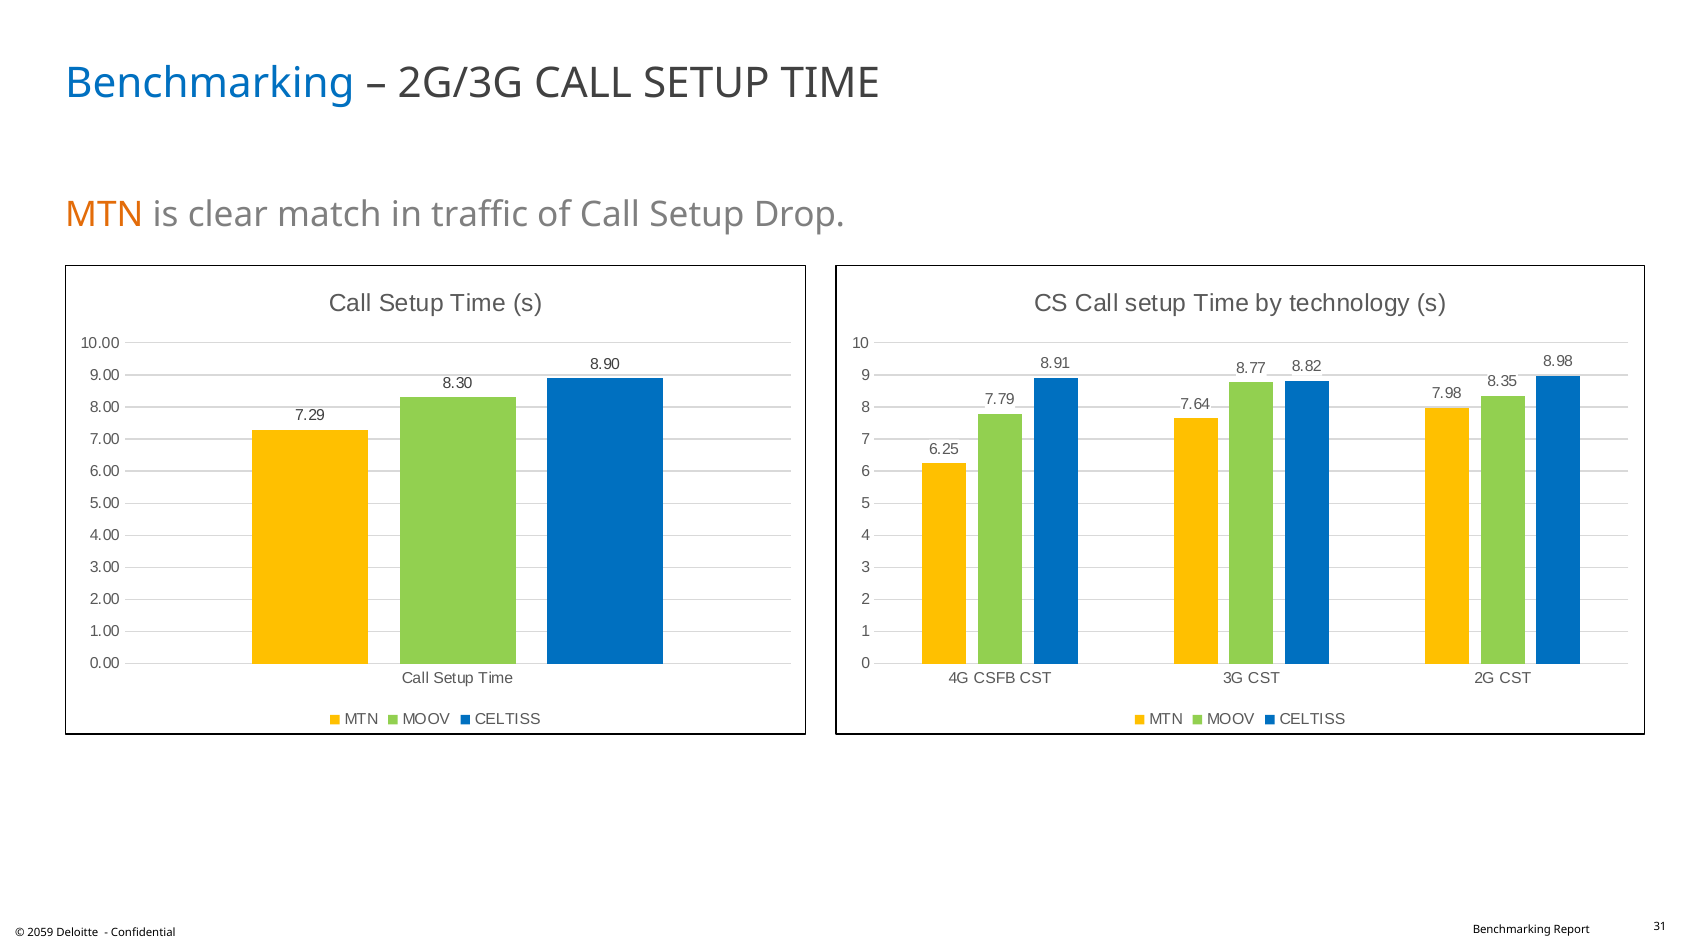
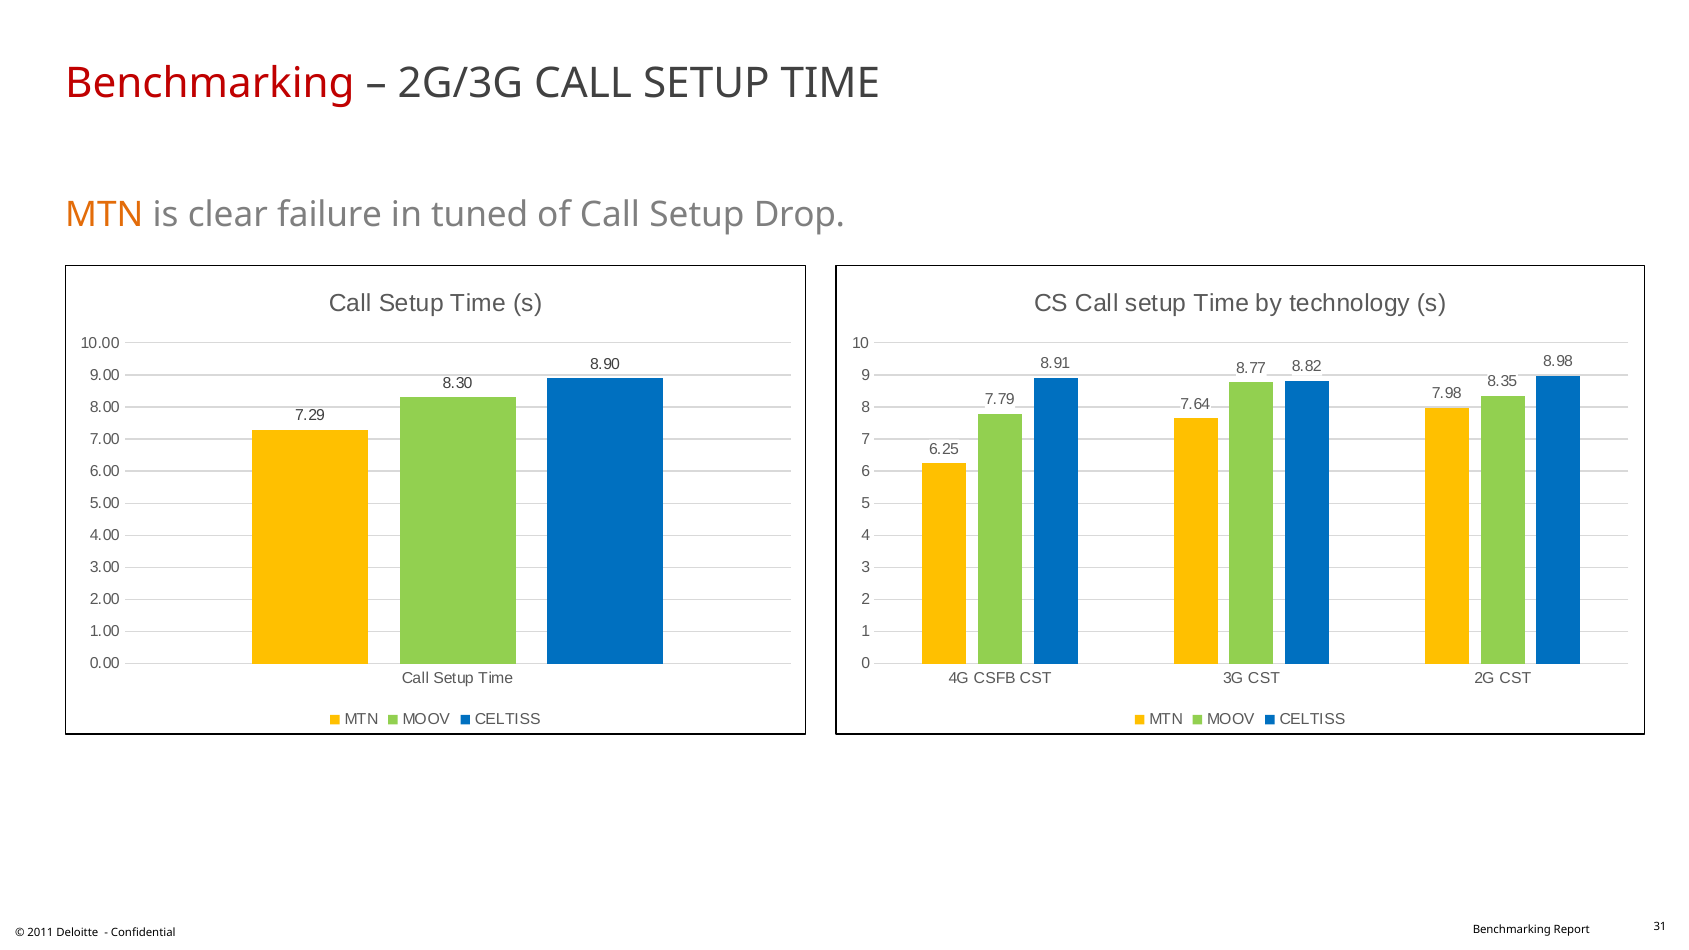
Benchmarking colour: blue -> red (210, 84)
match: match -> failure (330, 214)
traffic: traffic -> tuned (480, 214)
2059: 2059 -> 2011 (40, 933)
